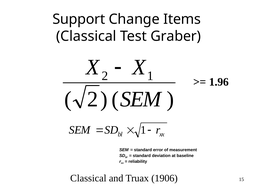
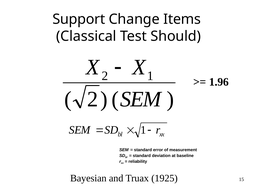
Graber: Graber -> Should (176, 36)
Classical: Classical -> Bayesian (88, 178)
1906: 1906 -> 1925 (164, 178)
